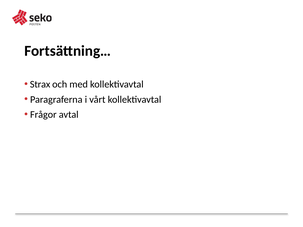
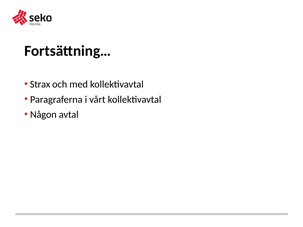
Frågor: Frågor -> Någon (43, 115)
